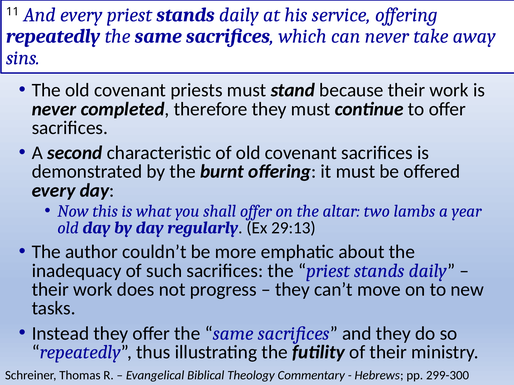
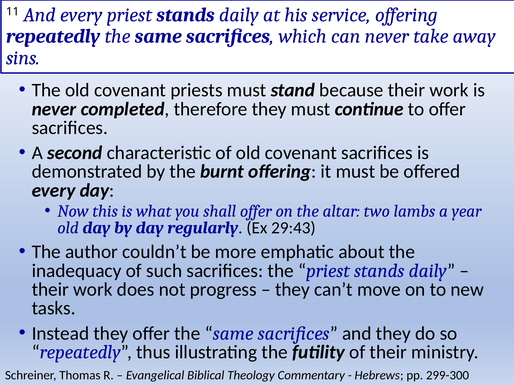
29:13: 29:13 -> 29:43 (293, 228)
